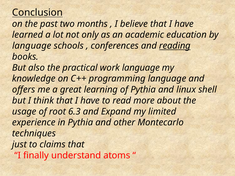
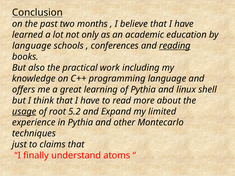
work language: language -> including (141, 68)
usage underline: none -> present (24, 112)
6.3: 6.3 -> 5.2 (74, 112)
